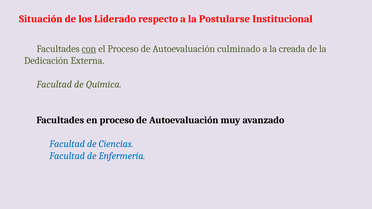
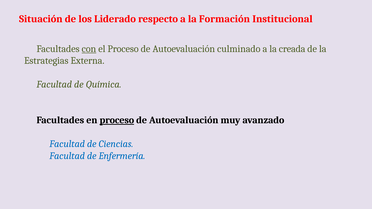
Postularse: Postularse -> Formación (224, 19)
Dedicación: Dedicación -> Estrategias (46, 61)
proceso underline: none -> present (117, 120)
